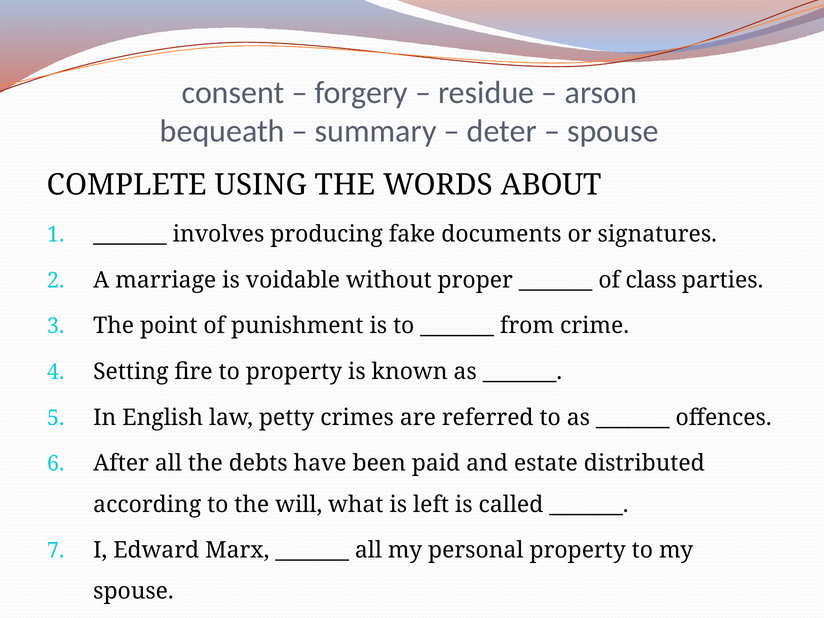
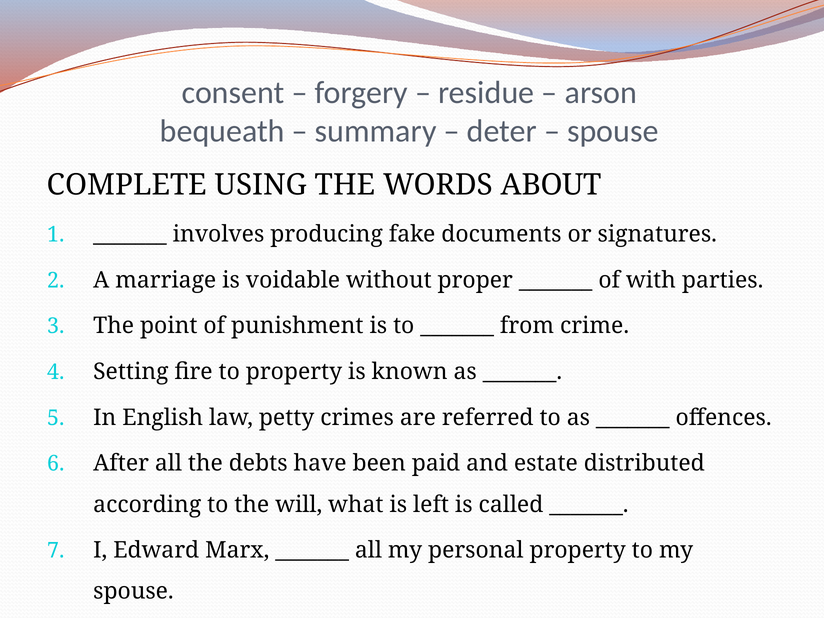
class: class -> with (651, 280)
